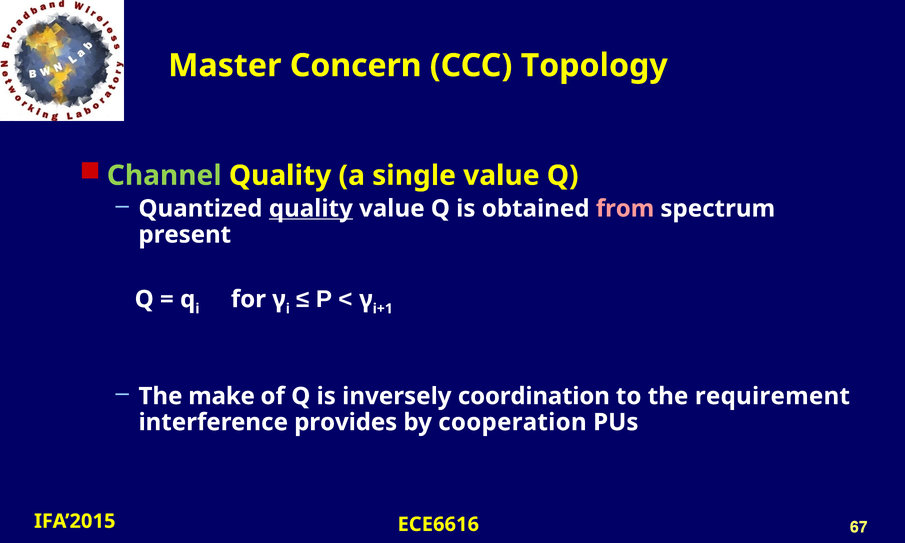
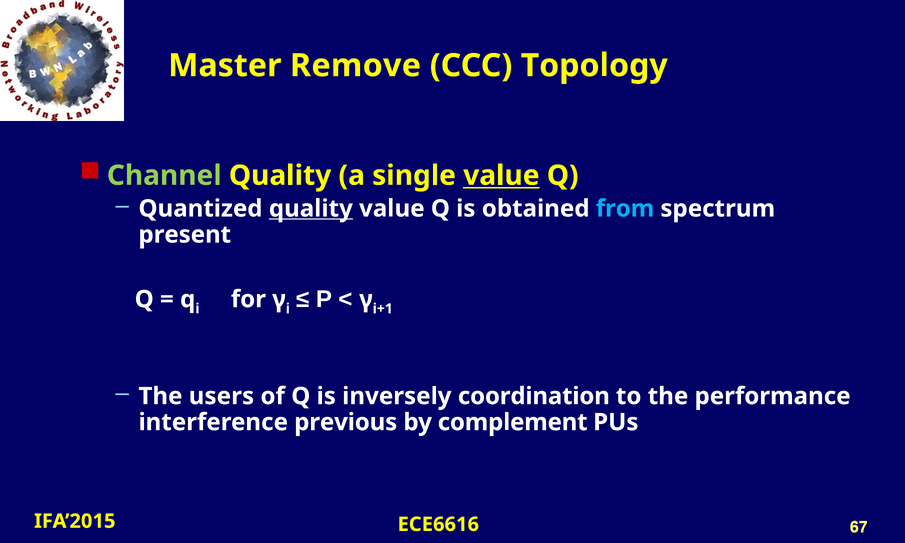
Concern: Concern -> Remove (355, 66)
value underline: none -> present (501, 176)
from colour: pink -> light blue (625, 209)
make: make -> users (221, 396)
requirement: requirement -> performance (773, 396)
provides: provides -> previous (346, 422)
cooperation: cooperation -> complement (513, 422)
